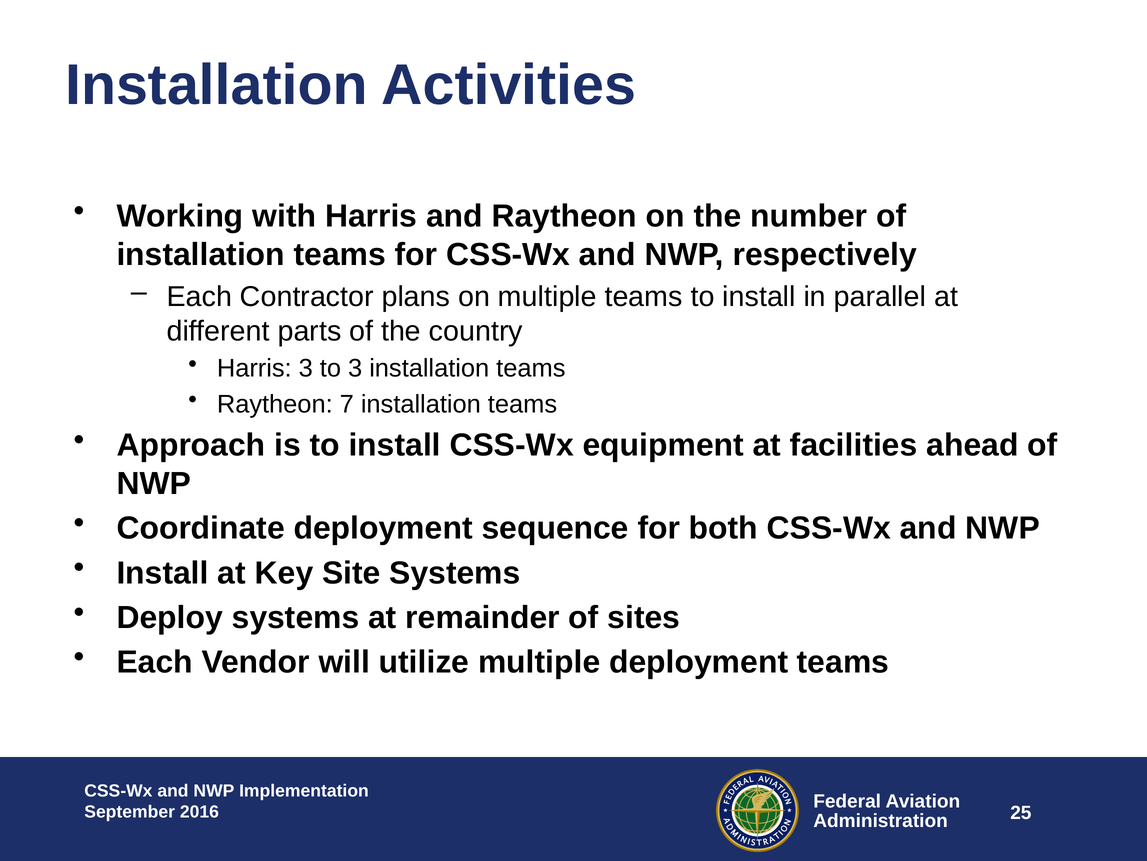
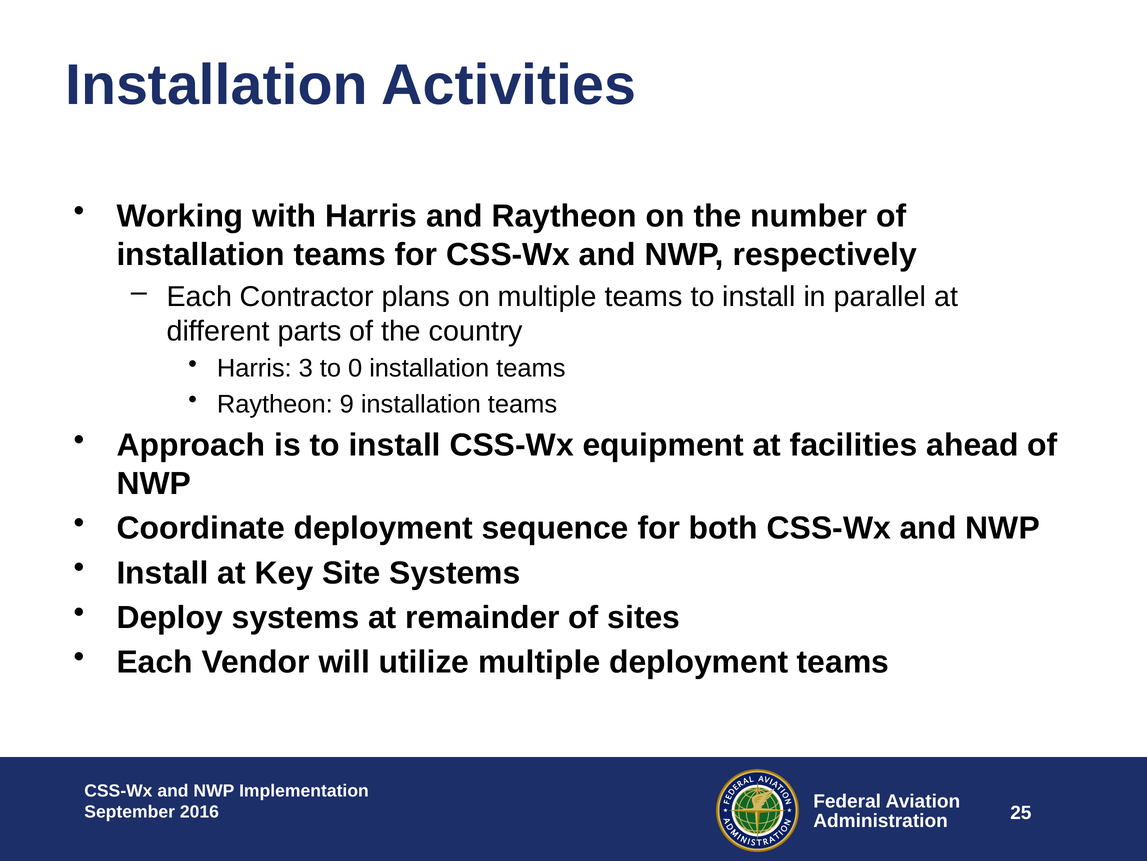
to 3: 3 -> 0 (355, 368)
7: 7 -> 9 (347, 404)
